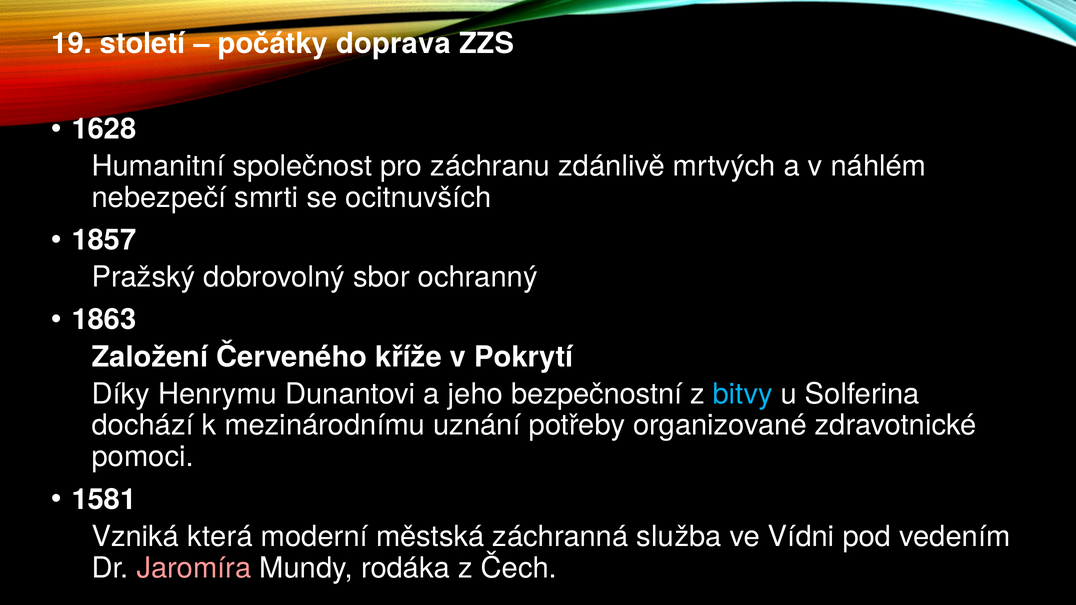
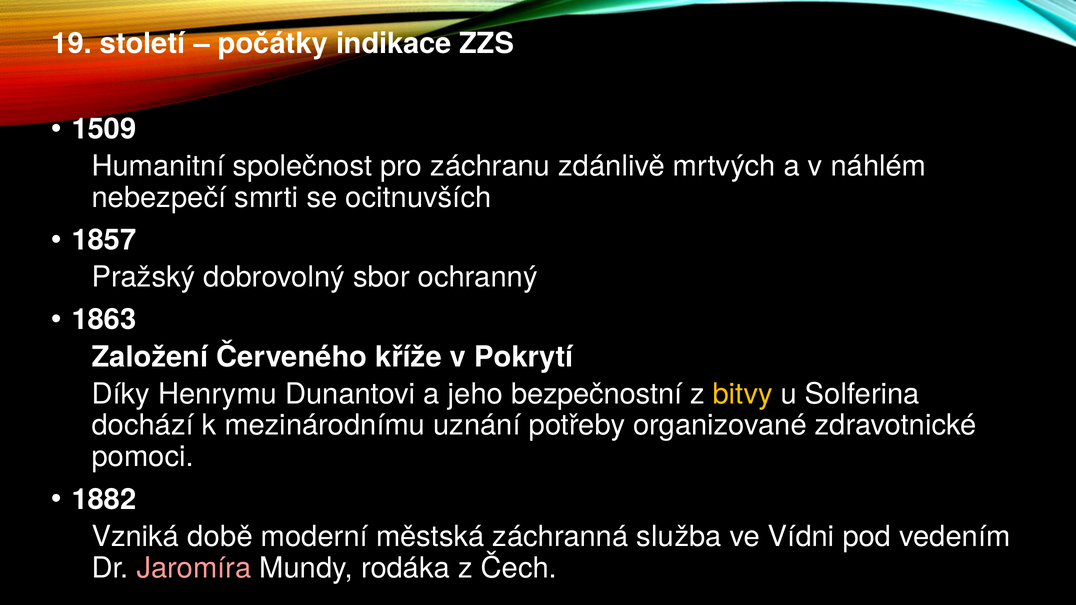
doprava: doprava -> indikace (394, 44)
1628: 1628 -> 1509 (104, 129)
bitvy colour: light blue -> yellow (743, 394)
1581: 1581 -> 1882 (104, 500)
která: která -> době (220, 537)
